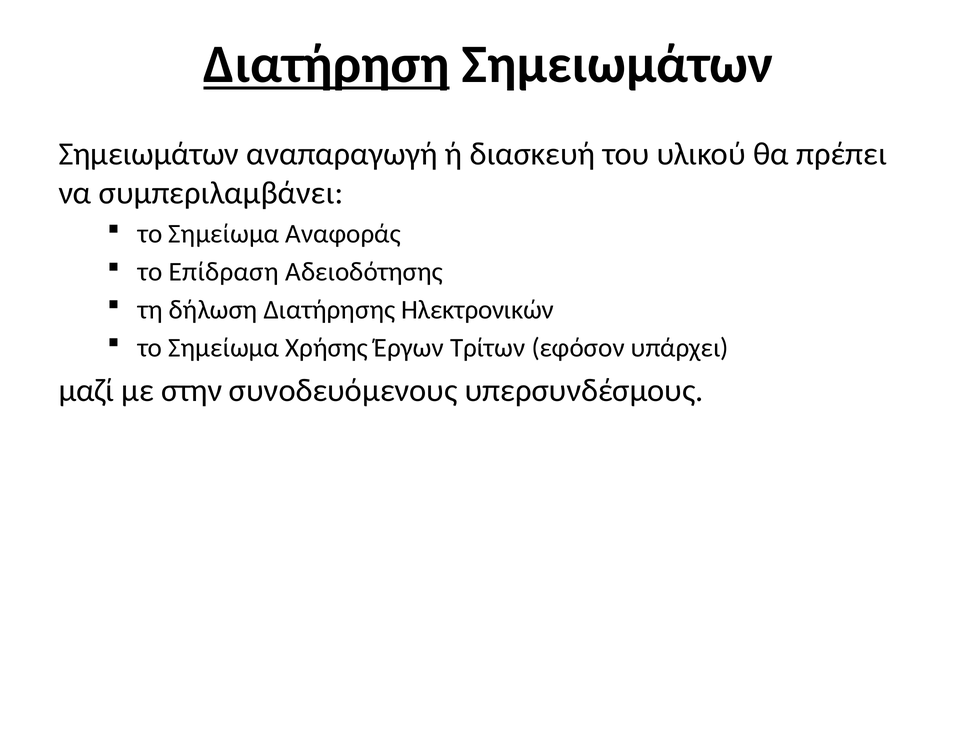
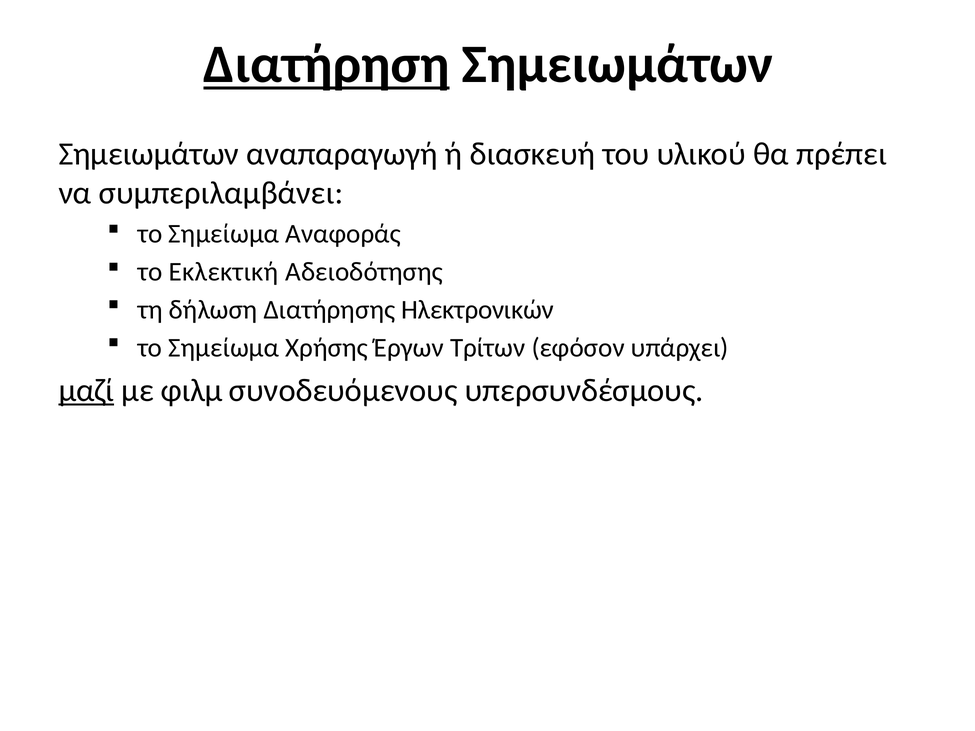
Επίδραση: Επίδραση -> Εκλεκτική (224, 272)
μαζί underline: none -> present (86, 391)
στην: στην -> φιλμ (192, 391)
